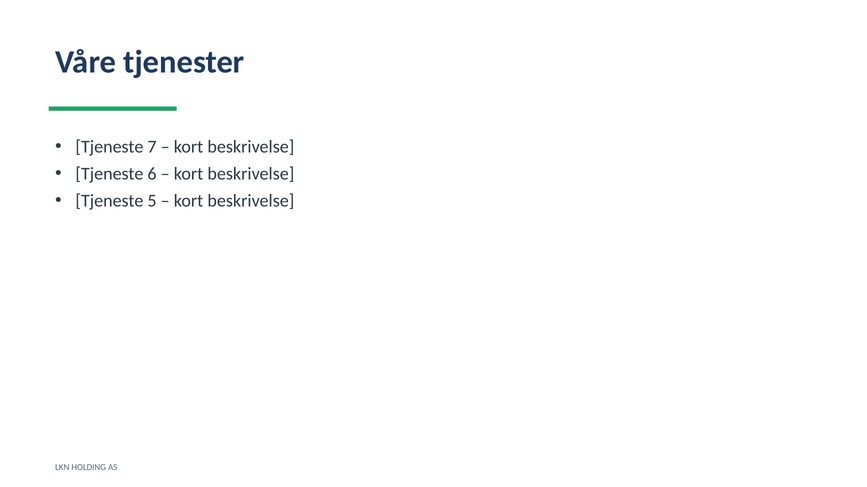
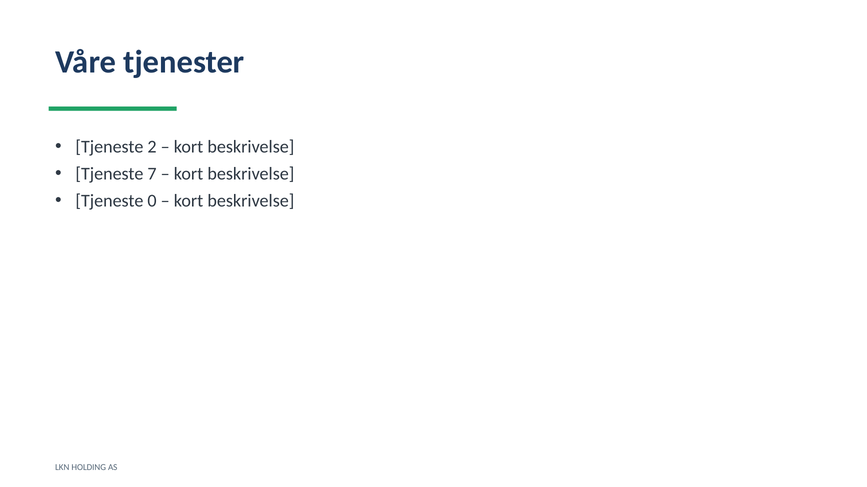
7: 7 -> 2 (152, 147)
6: 6 -> 7 (152, 174)
5: 5 -> 0 (152, 201)
